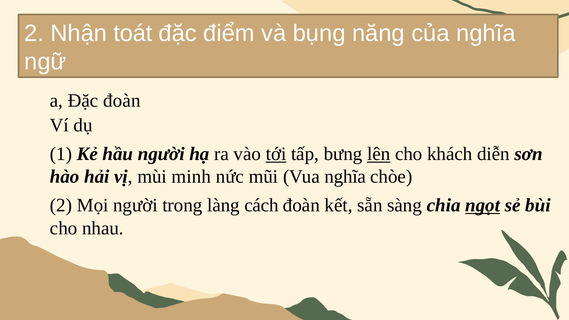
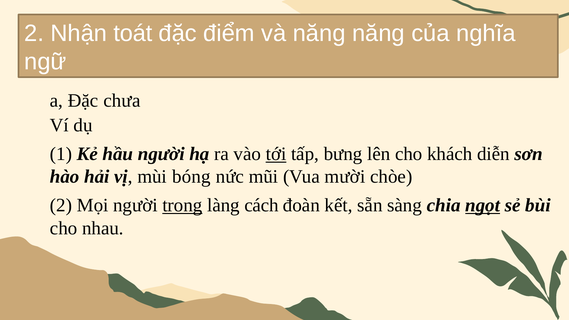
và bụng: bụng -> năng (319, 33)
Đặc đoàn: đoàn -> chưa (122, 101)
lên underline: present -> none (379, 154)
minh: minh -> bóng (191, 177)
Vua nghĩa: nghĩa -> mười (345, 177)
trong underline: none -> present (182, 205)
